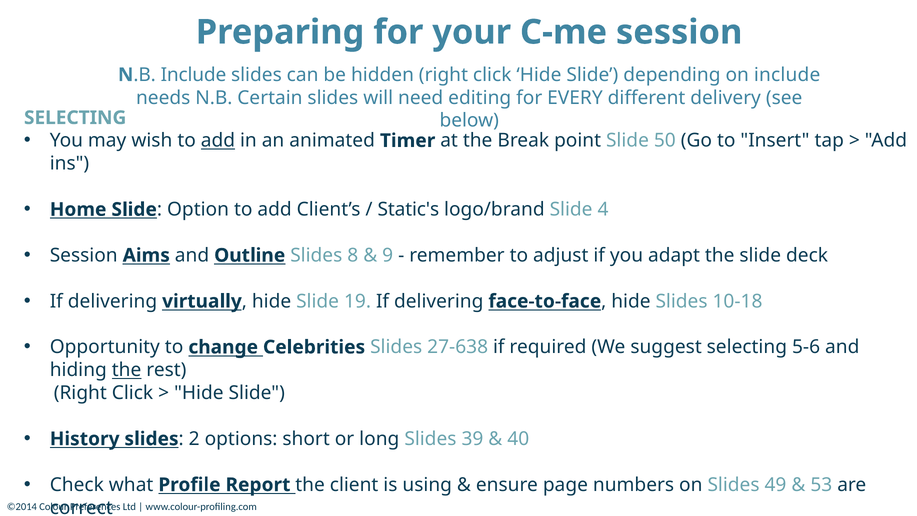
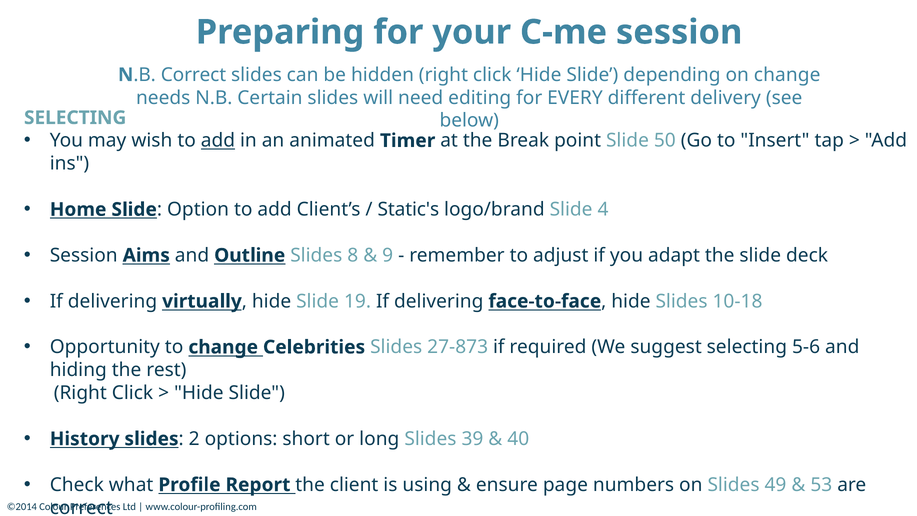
Include: Include -> Correct (193, 75)
on include: include -> change (787, 75)
27-638: 27-638 -> 27-873 (458, 347)
the underline: present -> none (127, 370)
